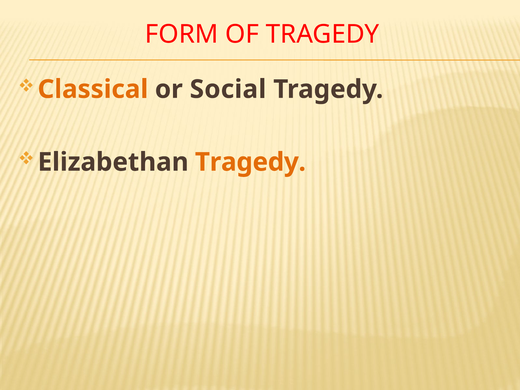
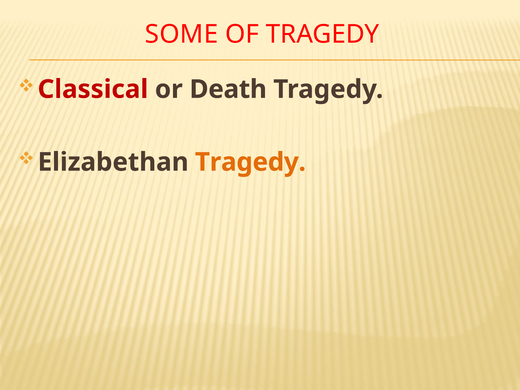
FORM: FORM -> SOME (182, 34)
Classical colour: orange -> red (93, 89)
Social: Social -> Death (228, 89)
